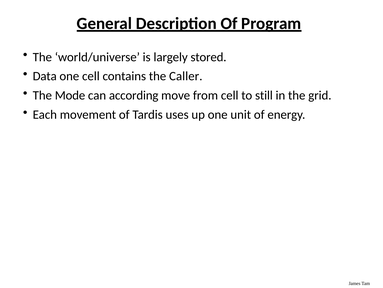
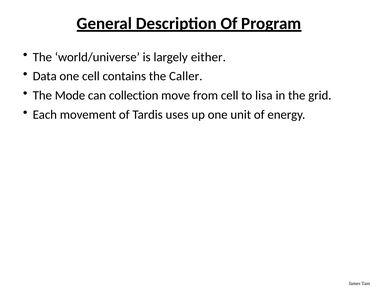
stored: stored -> either (208, 57)
according: according -> collection (134, 95)
still: still -> lisa (264, 95)
